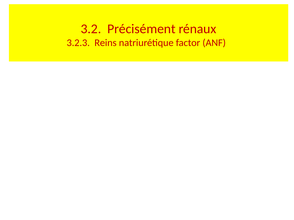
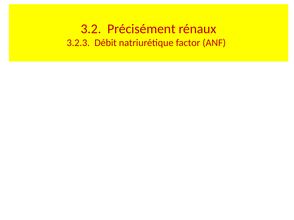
Reins: Reins -> Débit (106, 43)
